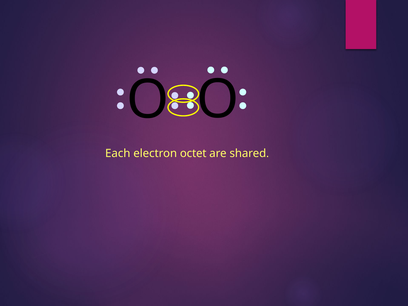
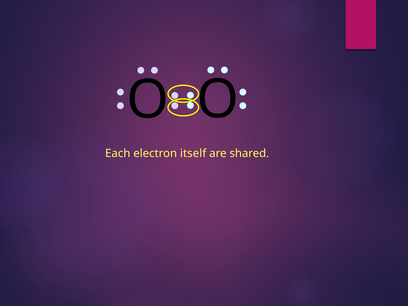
octet: octet -> itself (193, 153)
